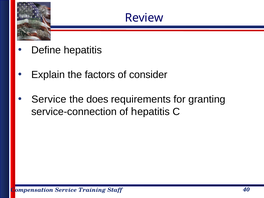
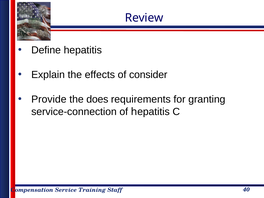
factors: factors -> effects (100, 75)
Service: Service -> Provide (49, 99)
